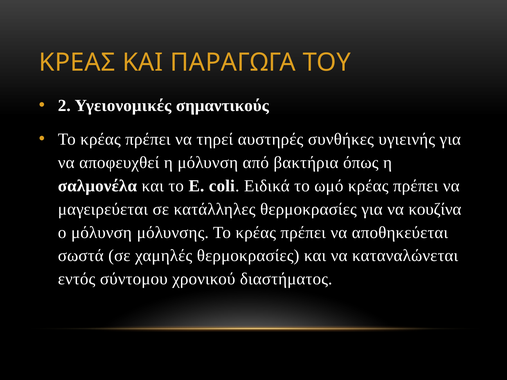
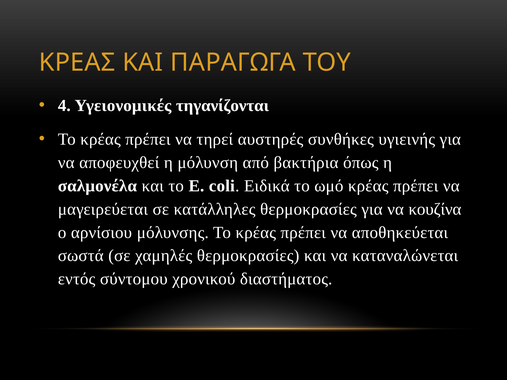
2: 2 -> 4 (64, 106)
σημαντικούς: σημαντικούς -> τηγανίζονται (222, 106)
ο μόλυνση: μόλυνση -> αρνίσιου (101, 233)
